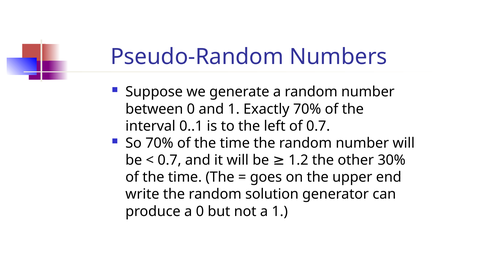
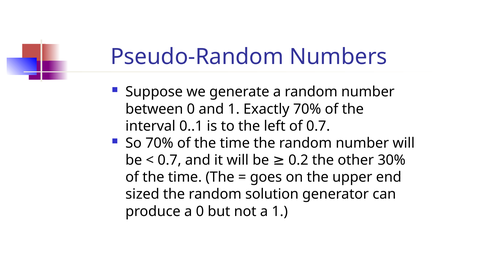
1.2: 1.2 -> 0.2 (298, 160)
write: write -> sized (142, 194)
